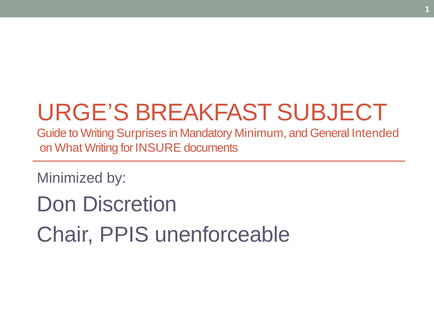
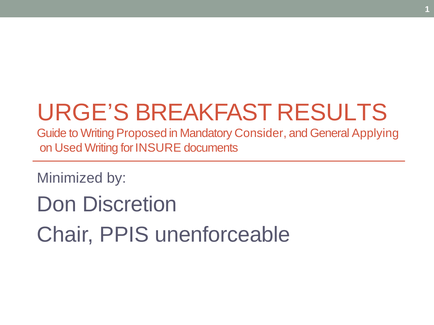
SUBJECT: SUBJECT -> RESULTS (332, 113)
Surprises: Surprises -> Proposed (142, 134)
Minimum: Minimum -> Consider (261, 134)
Intended: Intended -> Applying (375, 134)
What: What -> Used (69, 148)
